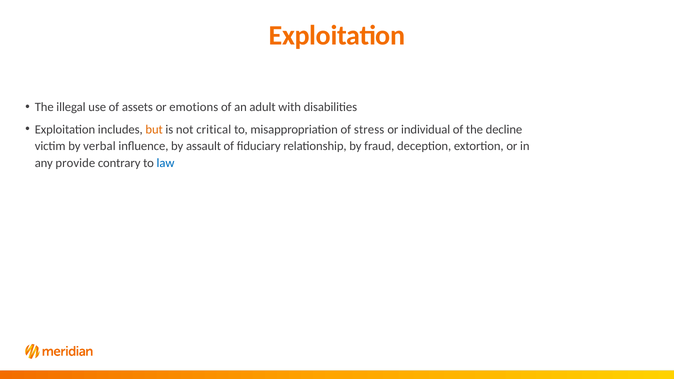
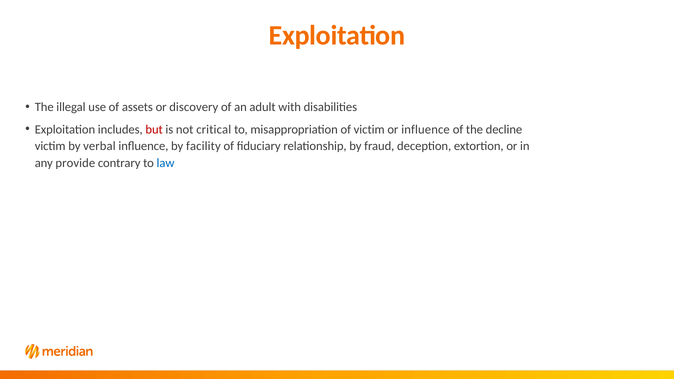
emotions: emotions -> discovery (194, 107)
but colour: orange -> red (154, 129)
of stress: stress -> victim (369, 129)
or individual: individual -> influence (426, 129)
assault: assault -> facility (203, 146)
